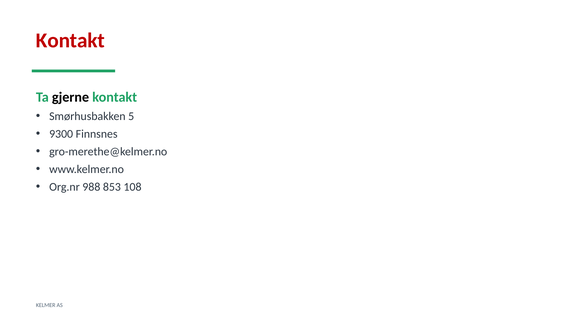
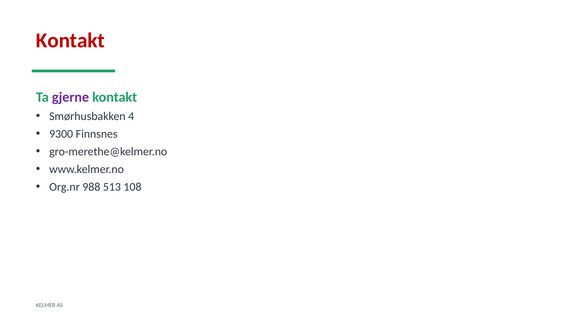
gjerne colour: black -> purple (71, 97)
5: 5 -> 4 (131, 116)
853: 853 -> 513 (112, 187)
